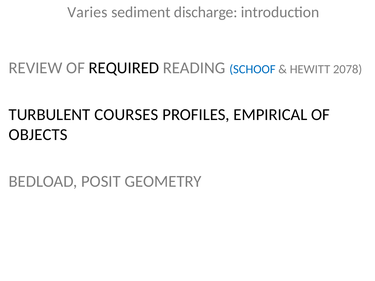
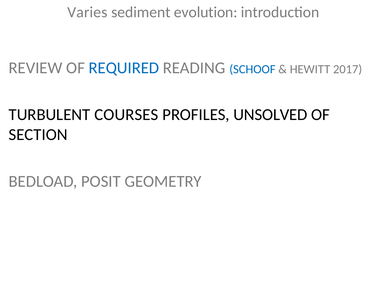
discharge: discharge -> evolution (206, 12)
REQUIRED colour: black -> blue (124, 68)
2078: 2078 -> 2017 (348, 69)
EMPIRICAL: EMPIRICAL -> UNSOLVED (270, 115)
OBJECTS: OBJECTS -> SECTION (38, 135)
